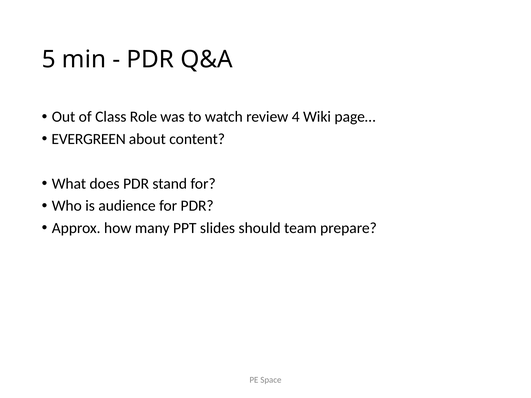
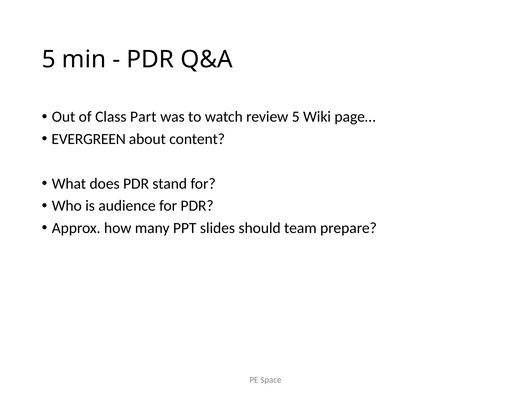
Role: Role -> Part (143, 117)
review 4: 4 -> 5 (296, 117)
